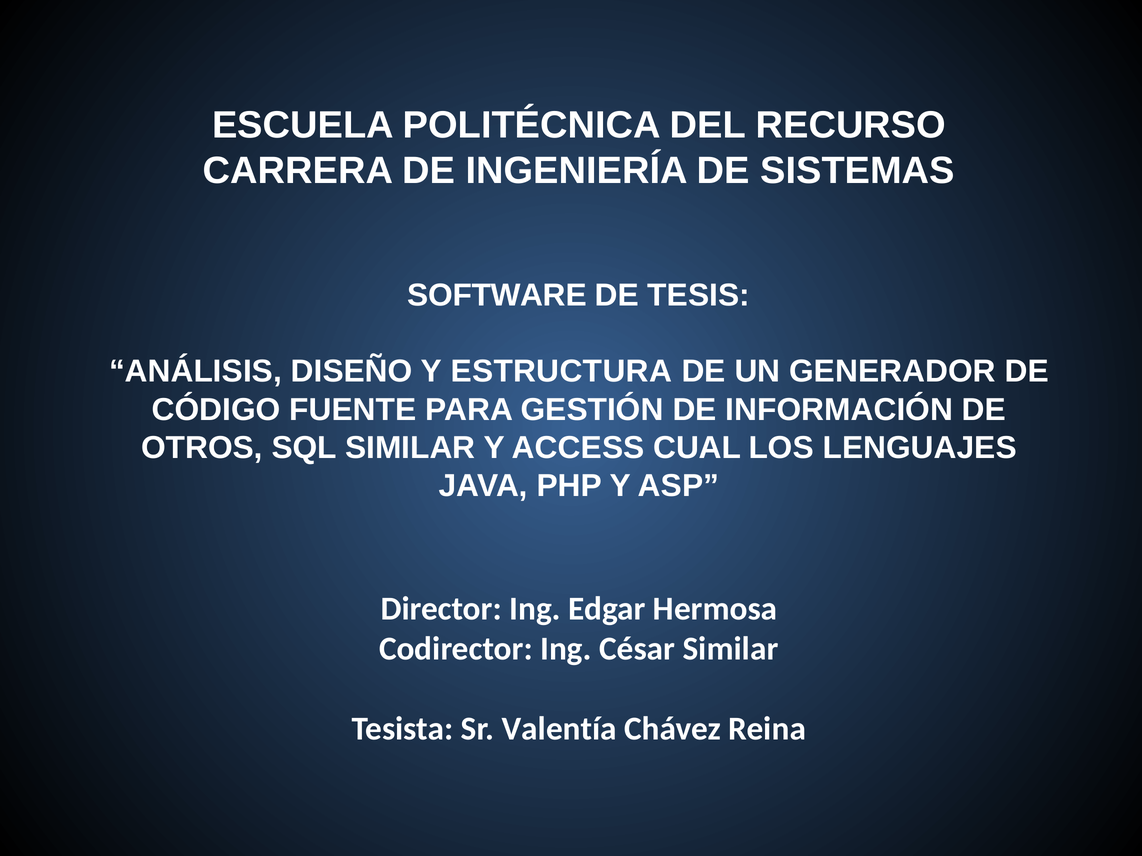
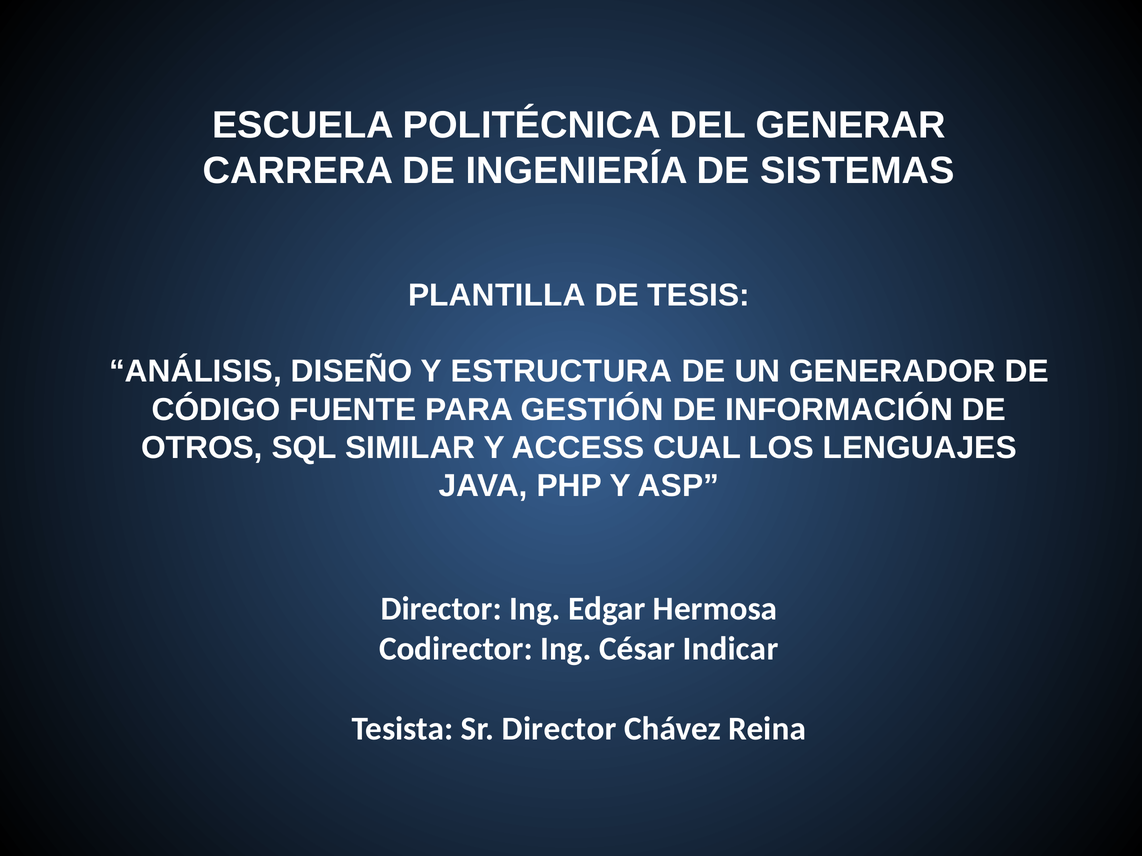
RECURSO: RECURSO -> GENERAR (851, 125)
SOFTWARE: SOFTWARE -> PLANTILLA (497, 295)
César Similar: Similar -> Indicar (730, 649)
Sr Valentía: Valentía -> Director (559, 729)
